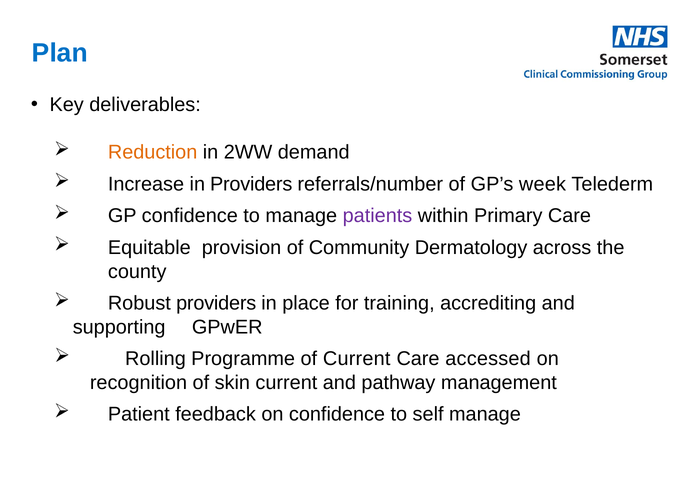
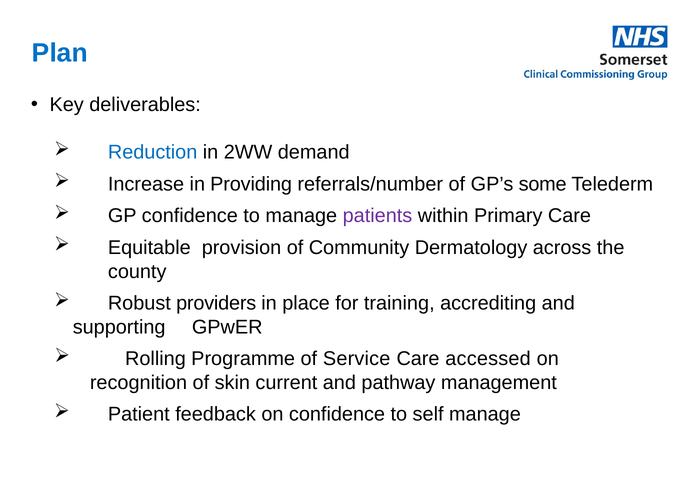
Reduction colour: orange -> blue (153, 152)
in Providers: Providers -> Providing (251, 184)
week: week -> some (543, 184)
of Current: Current -> Service (357, 359)
